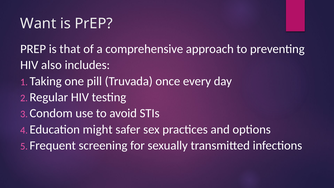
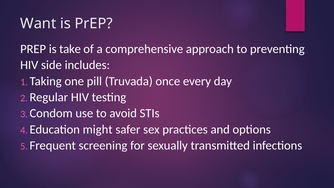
that: that -> take (70, 49)
also: also -> side (51, 65)
